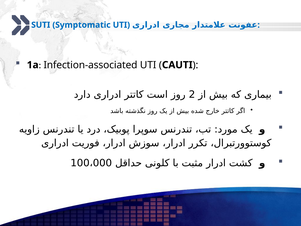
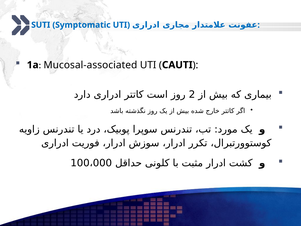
Infection-associated: Infection-associated -> Mucosal-associated (90, 65)
